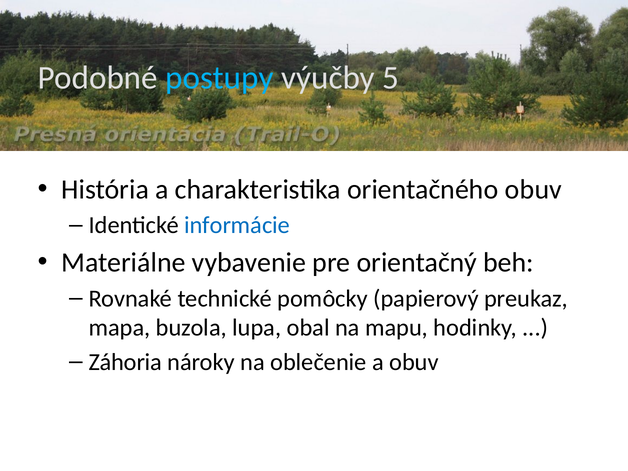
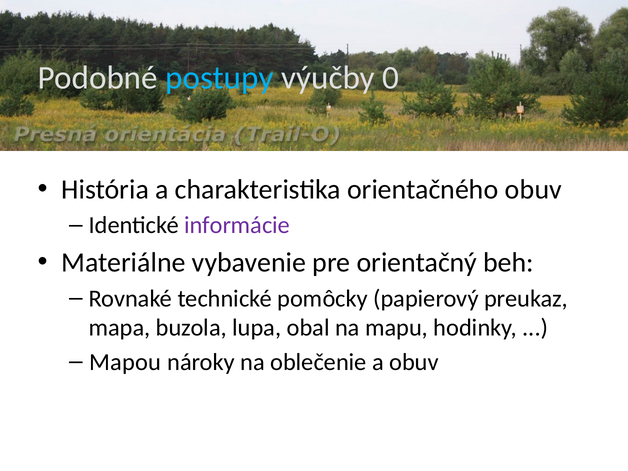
5: 5 -> 0 (391, 78)
informácie colour: blue -> purple (237, 225)
Záhoria: Záhoria -> Mapou (125, 362)
